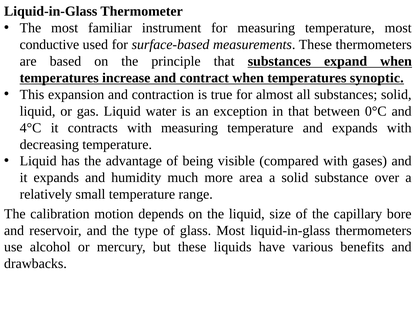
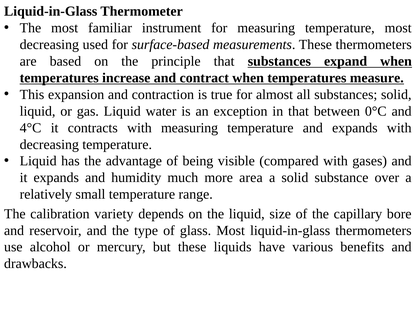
conductive: conductive -> decreasing (49, 45)
synoptic: synoptic -> measure (377, 78)
motion: motion -> variety (114, 214)
